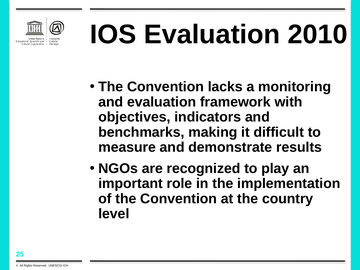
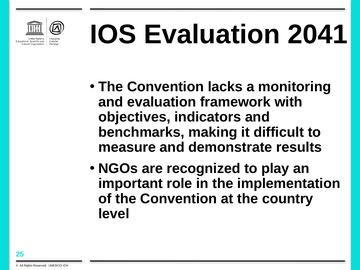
2010: 2010 -> 2041 (318, 35)
